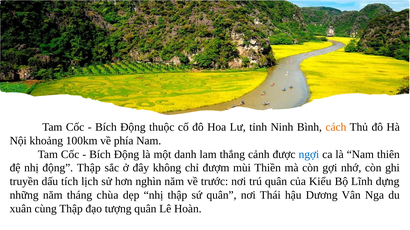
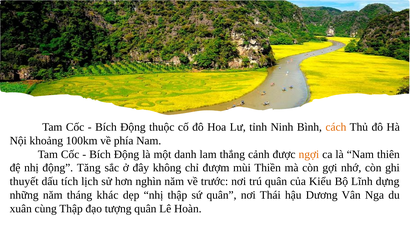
ngợi colour: blue -> orange (309, 155)
động Thập: Thập -> Tăng (89, 168)
truyền: truyền -> thuyết (24, 182)
chùa: chùa -> khác (108, 196)
